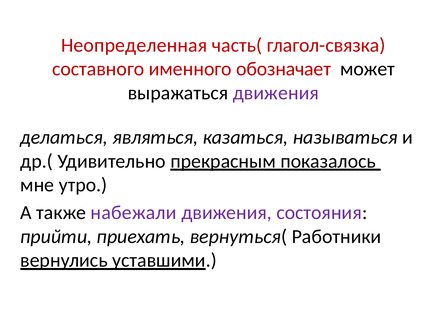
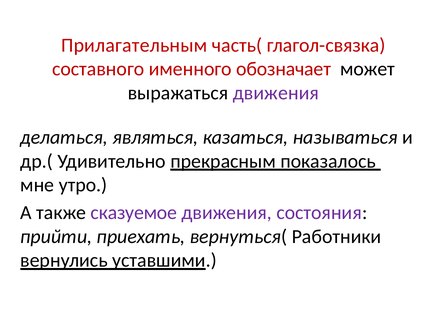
Неопределенная: Неопределенная -> Прилагательным (134, 45)
набежали: набежали -> сказуемое (134, 213)
